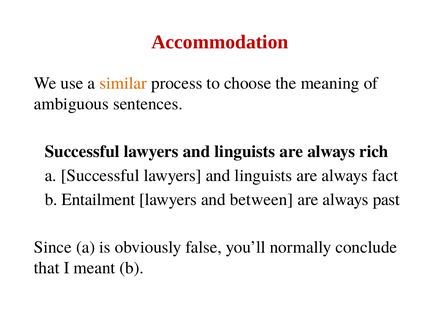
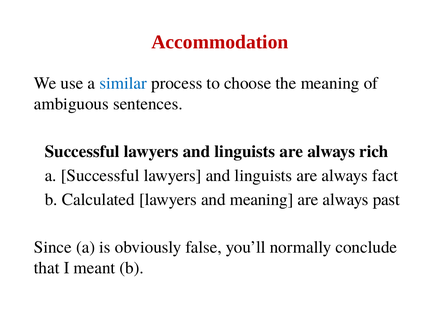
similar colour: orange -> blue (123, 83)
Entailment: Entailment -> Calculated (98, 199)
and between: between -> meaning (262, 199)
